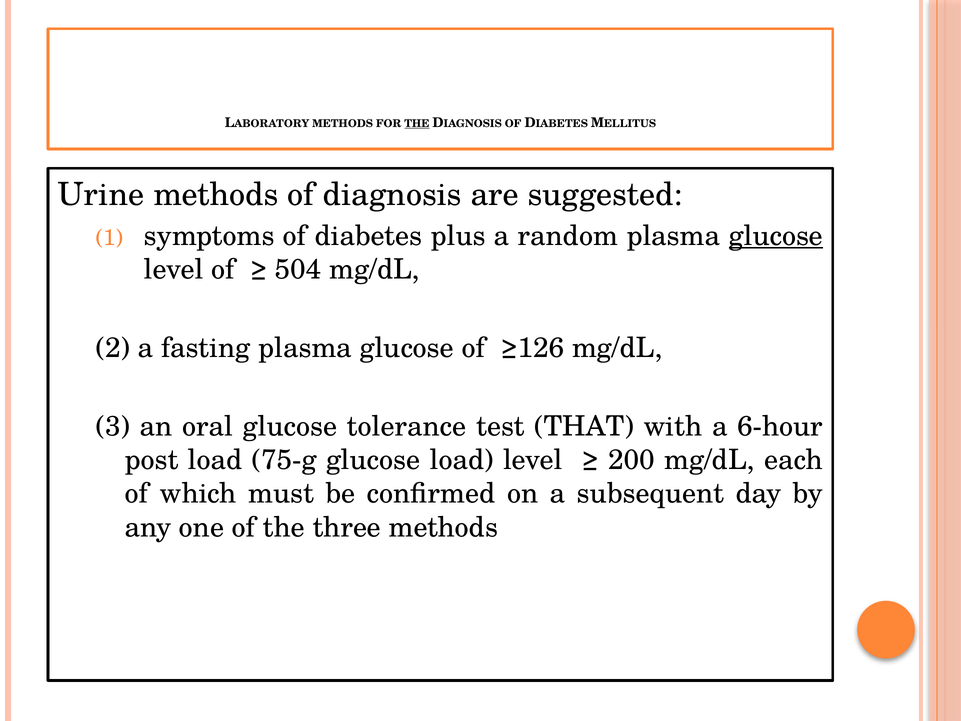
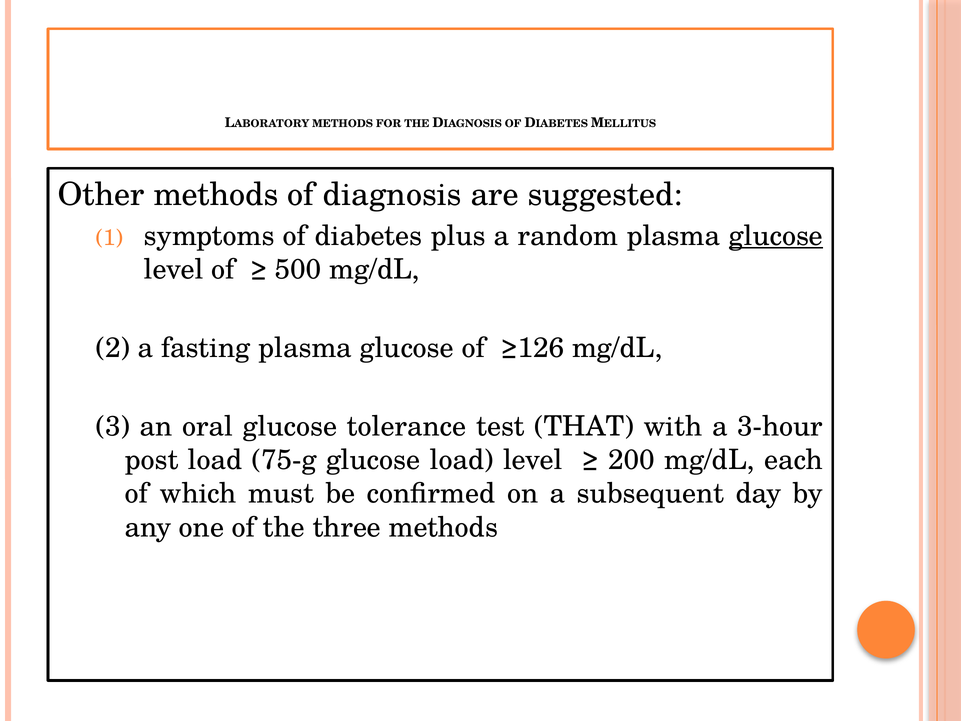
THE underline: present -> none (417, 124)
Urine: Urine -> Other (101, 194)
504: 504 -> 500 (298, 269)
6-hour: 6-hour -> 3-hour (780, 426)
